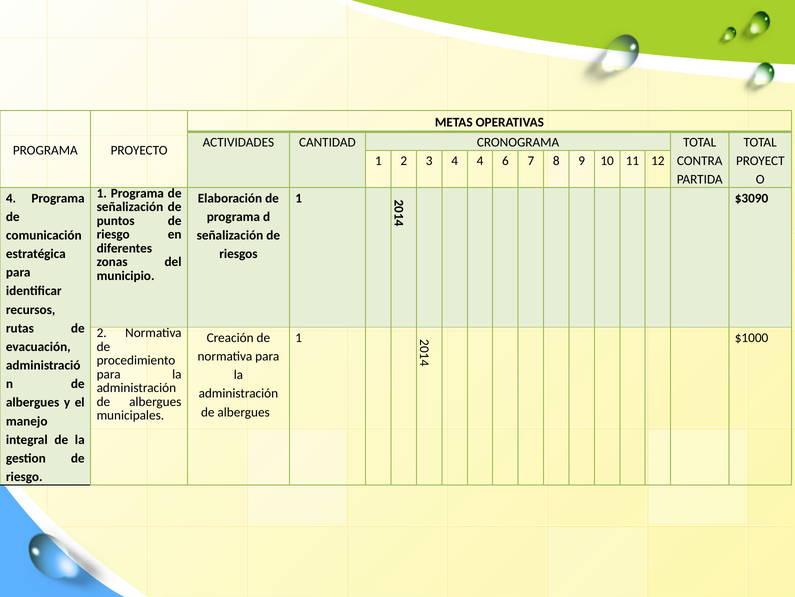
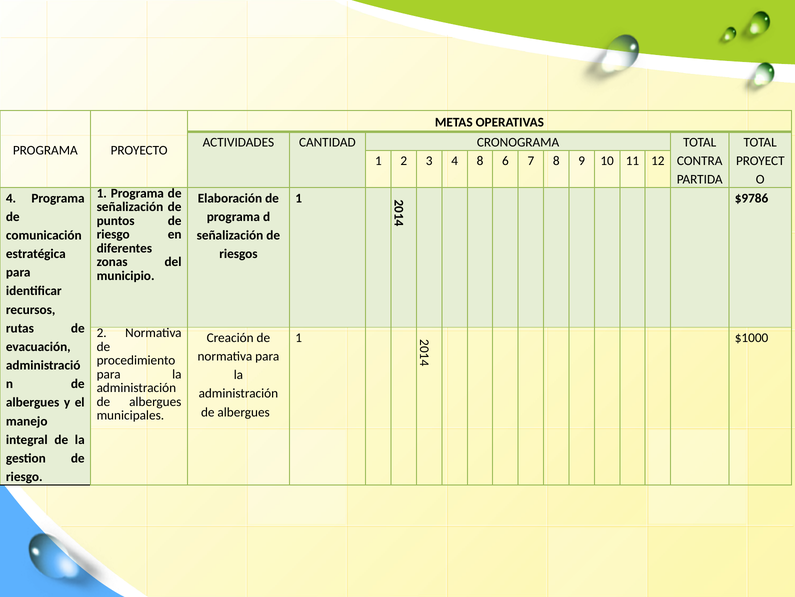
4 4: 4 -> 8 (480, 161)
$3090: $3090 -> $9786 (752, 198)
